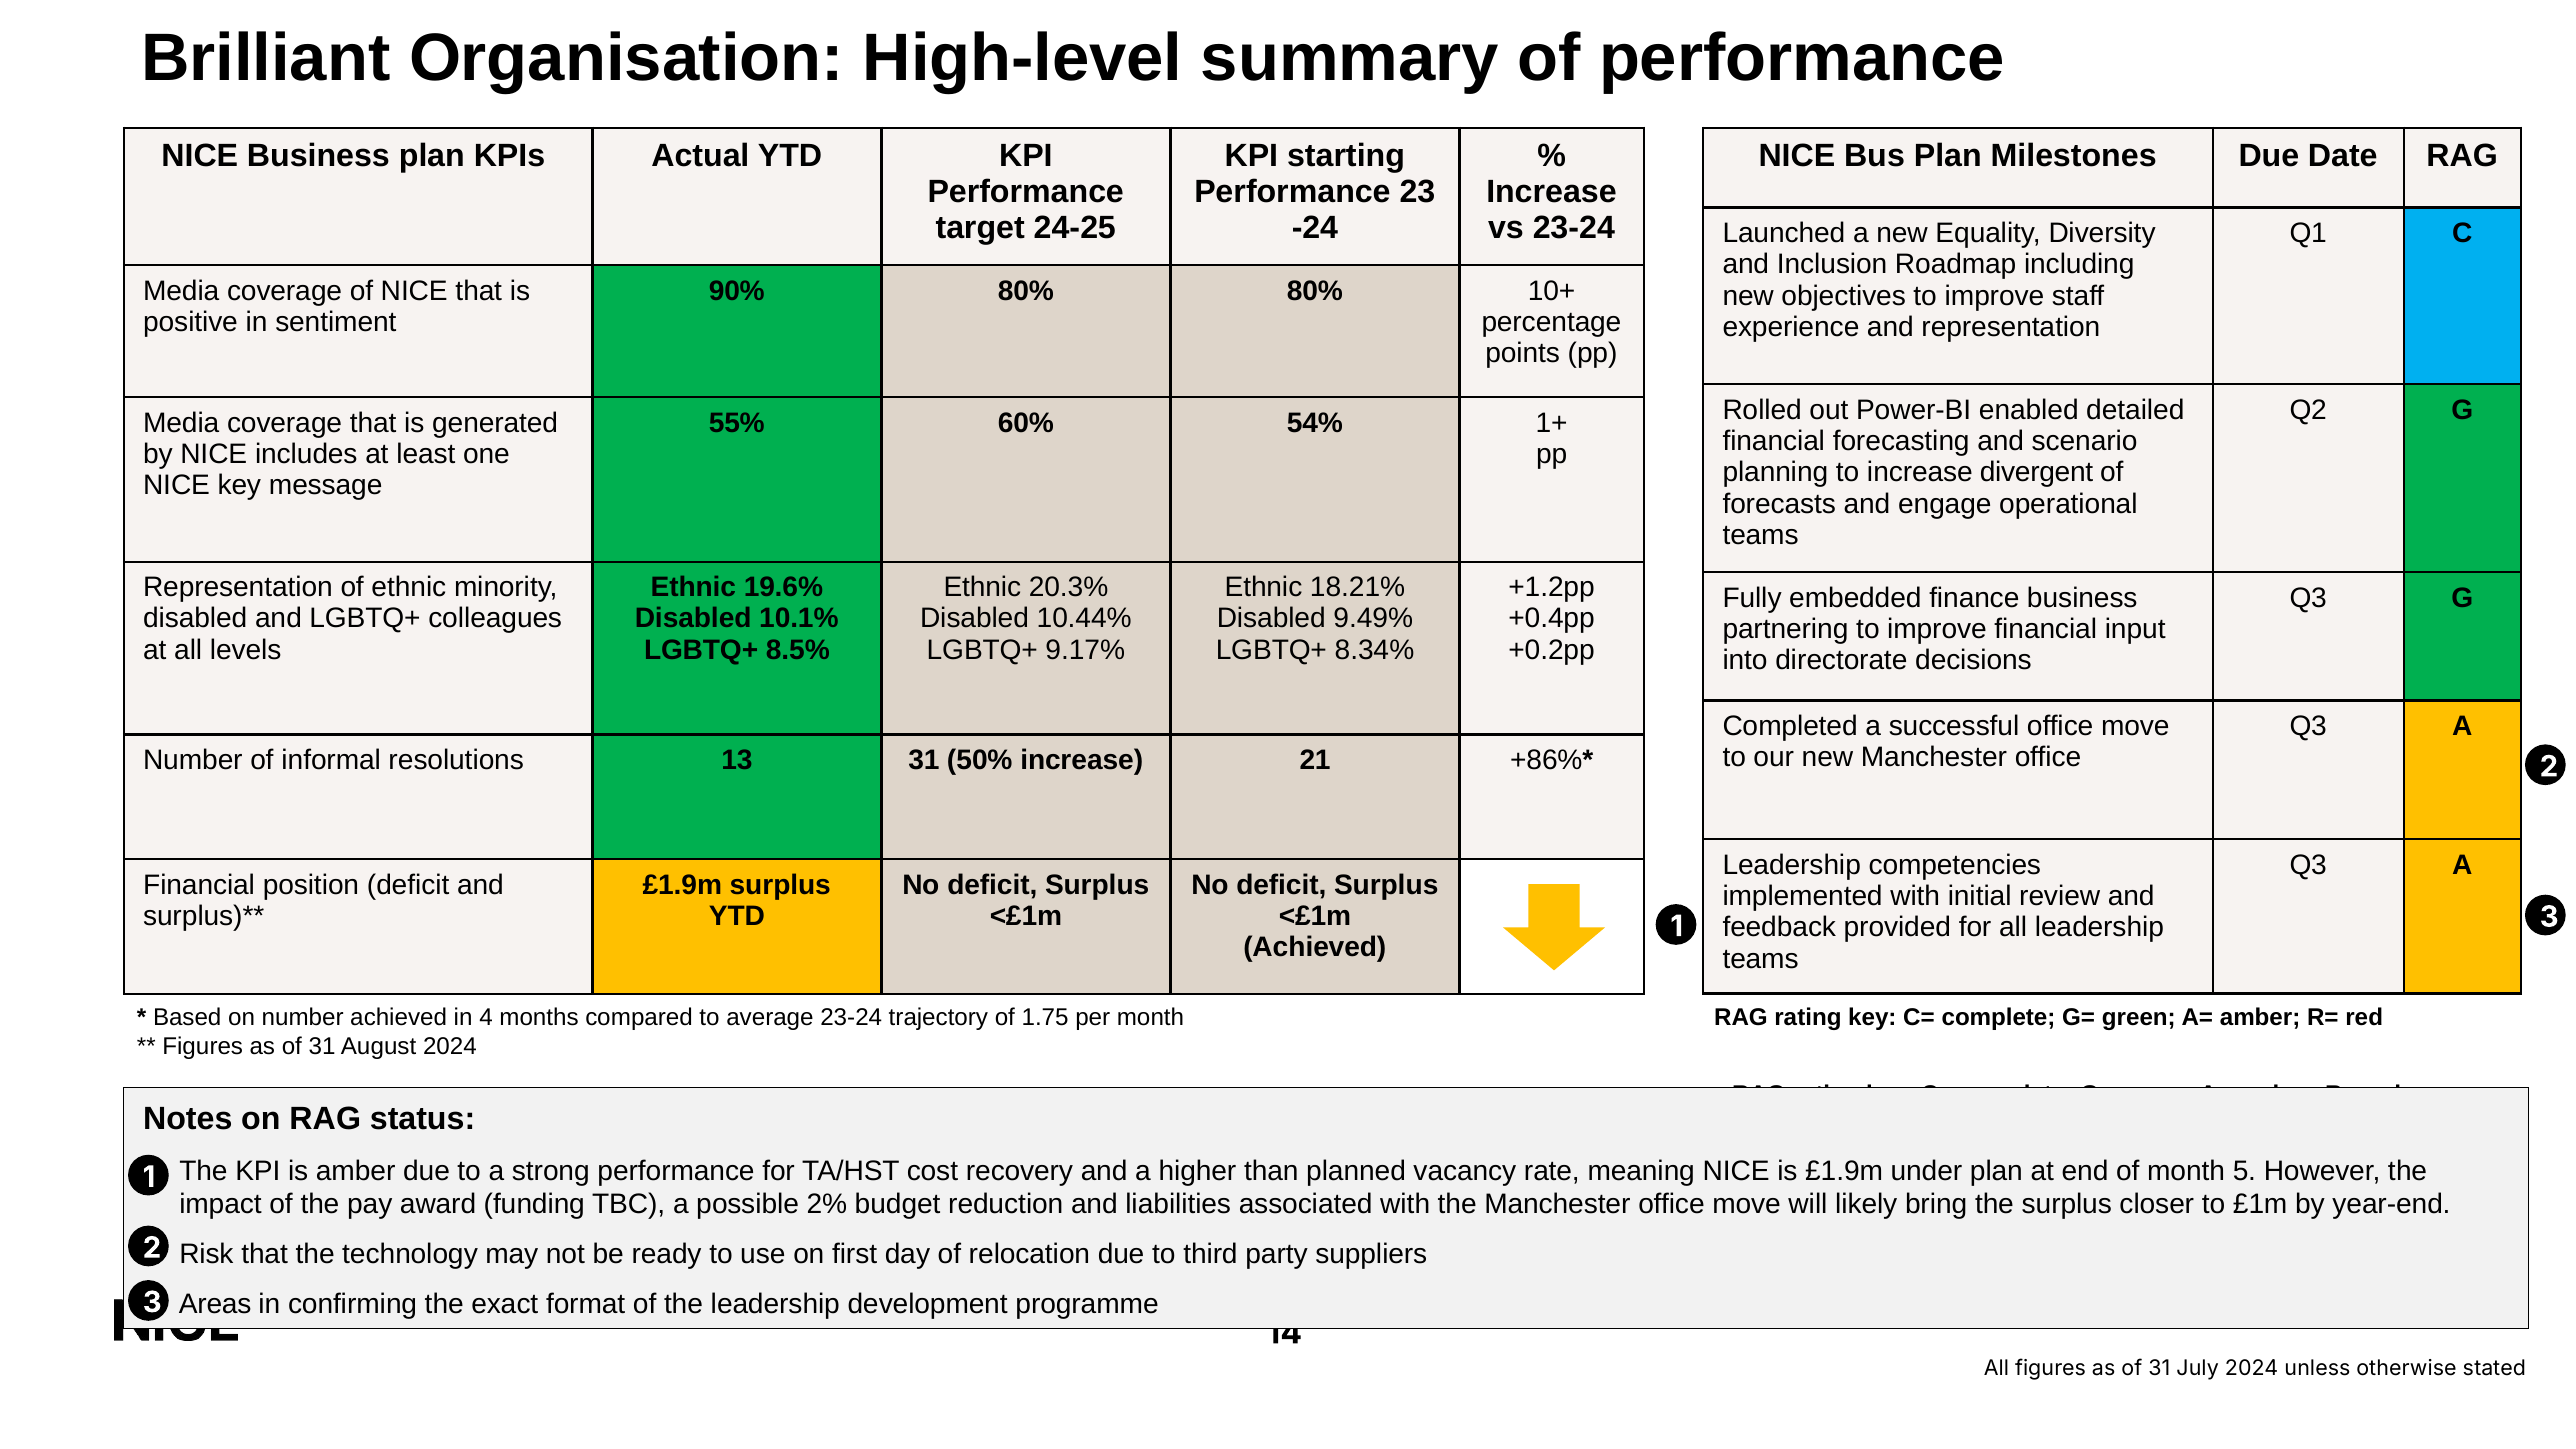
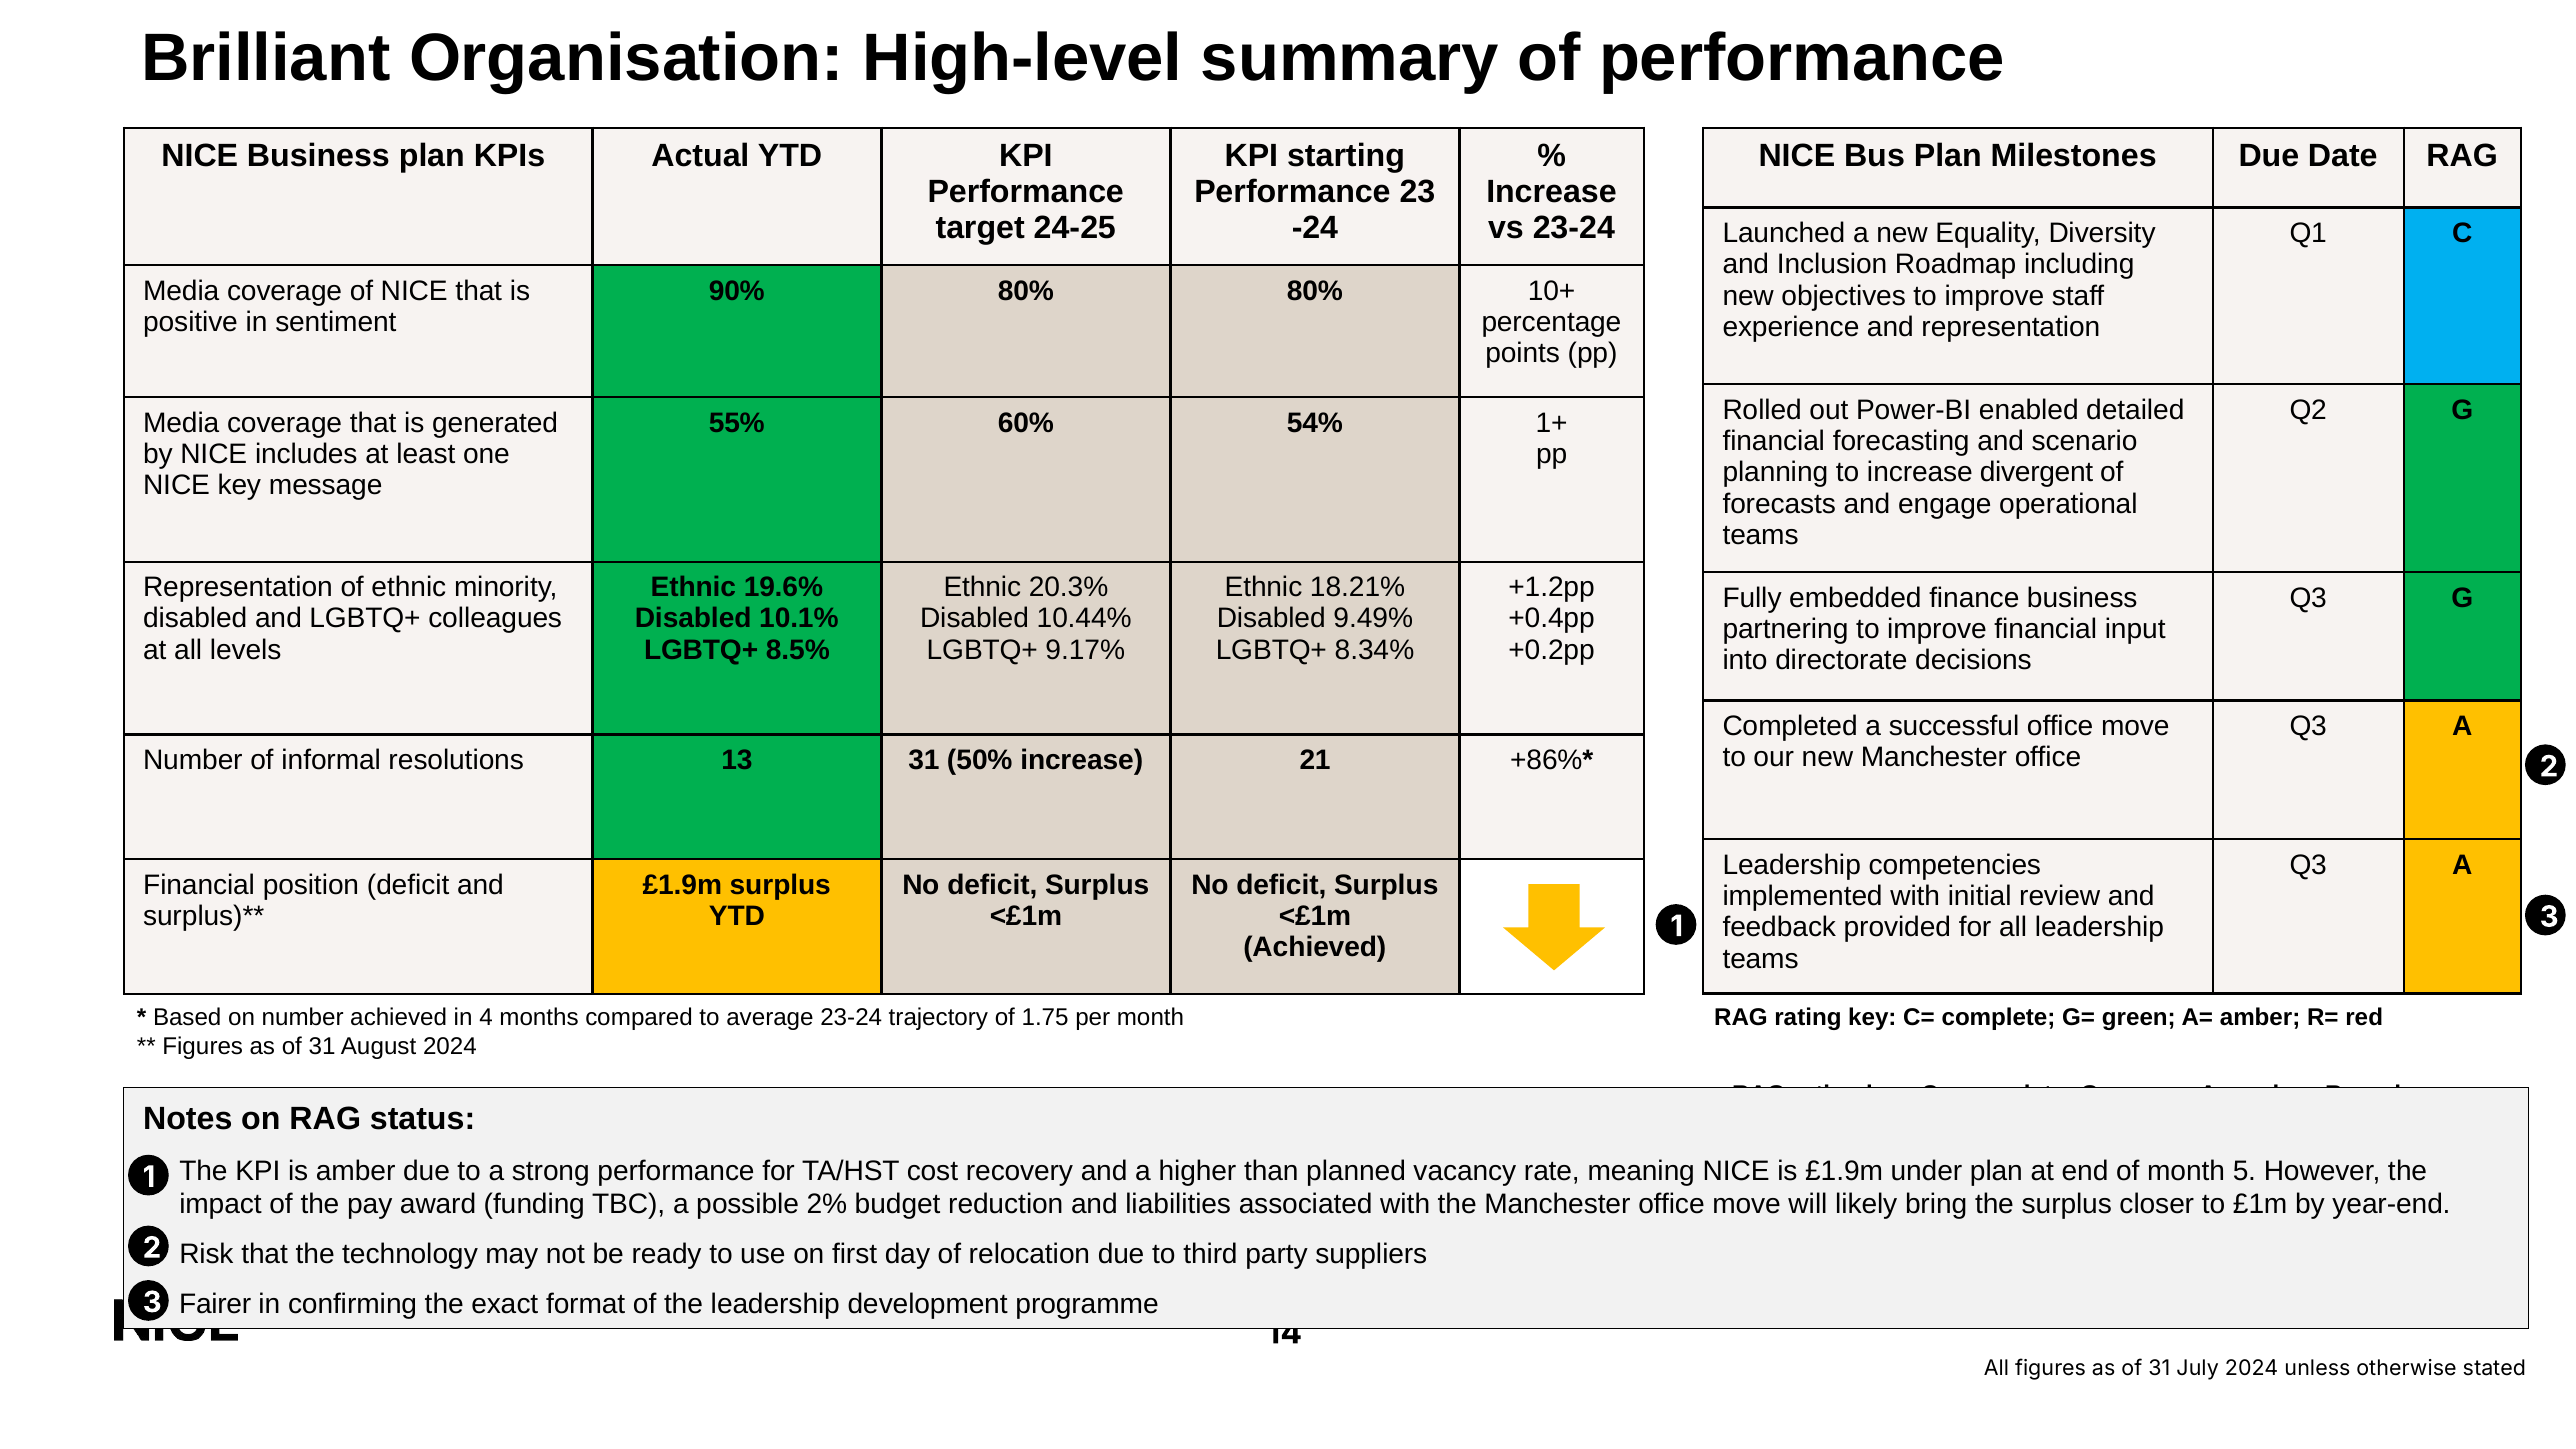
Areas: Areas -> Fairer (215, 1304)
